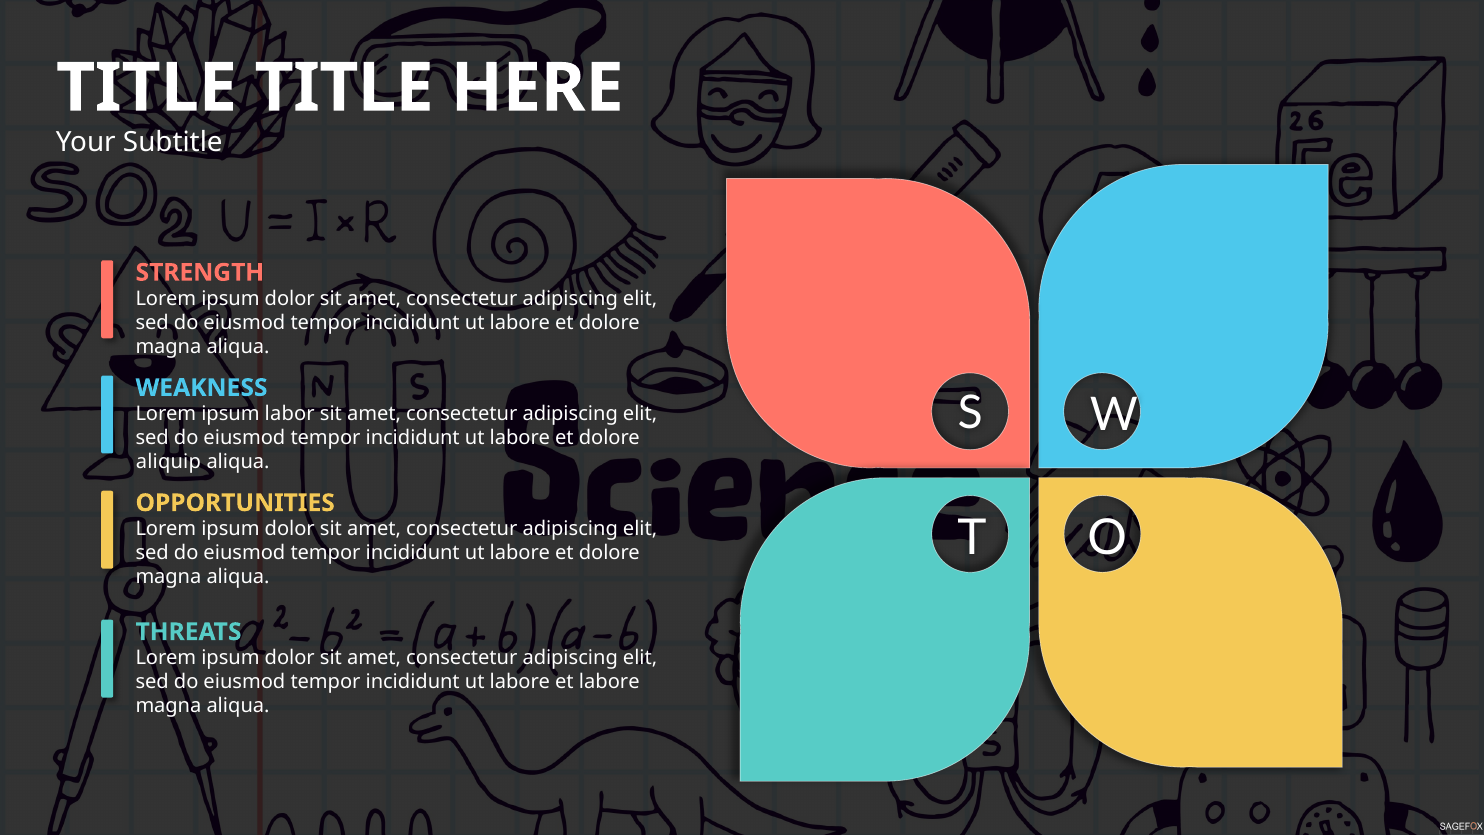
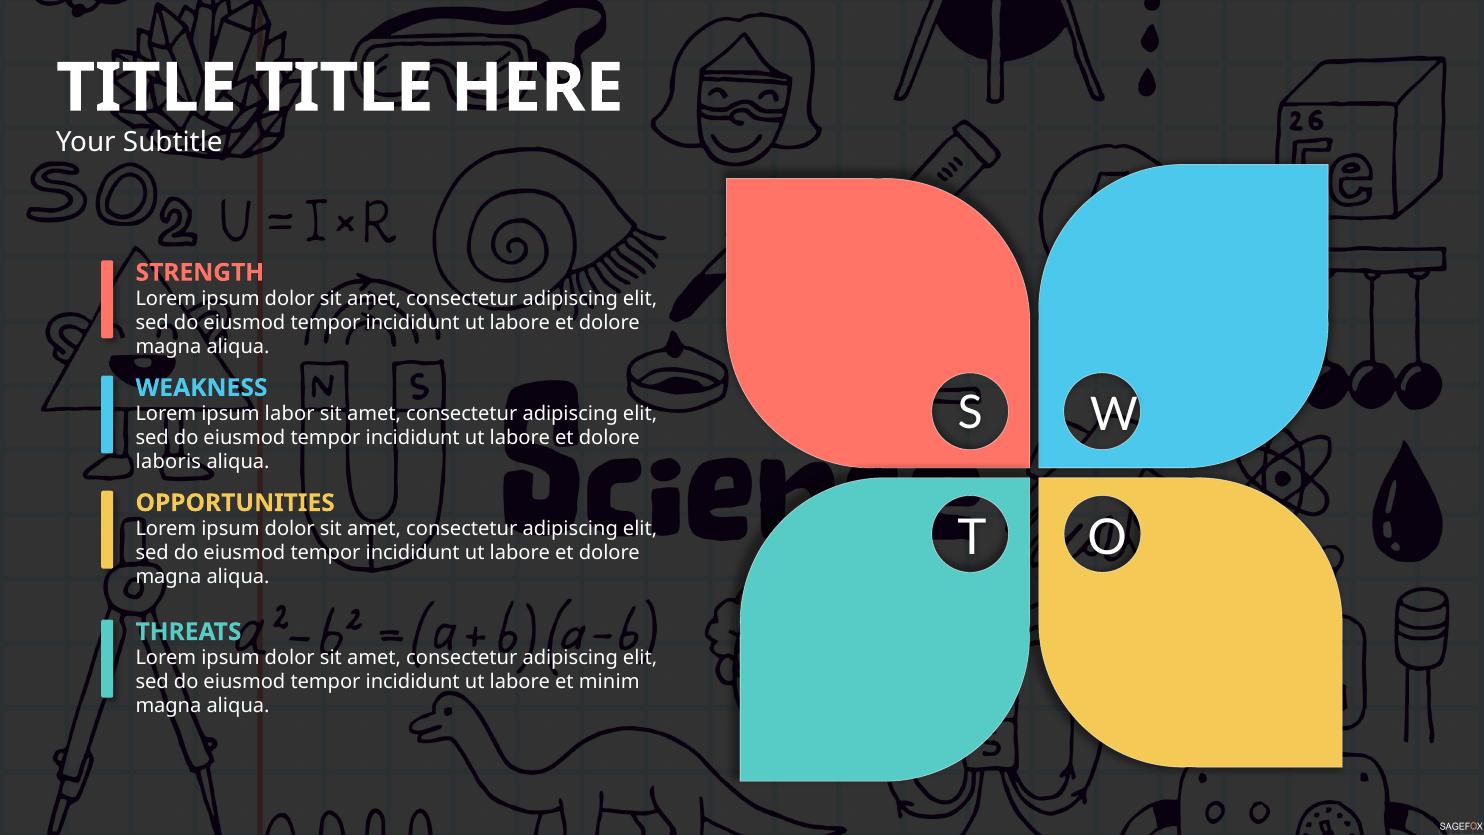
aliquip: aliquip -> laboris (168, 462)
et labore: labore -> minim (609, 682)
